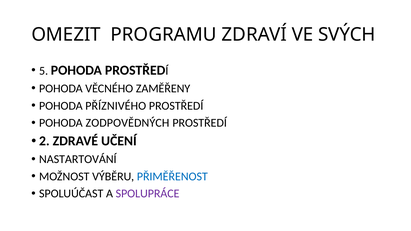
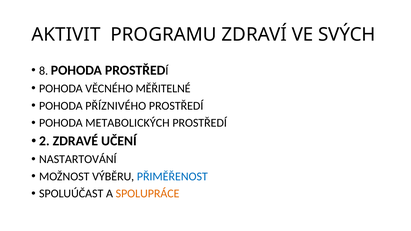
OMEZIT: OMEZIT -> AKTIVIT (66, 35)
5: 5 -> 8 (44, 71)
ZAMĚŘENY: ZAMĚŘENY -> MĚŘITELNÉ (163, 89)
ZODPOVĚDNÝCH: ZODPOVĚDNÝCH -> METABOLICKÝCH (127, 123)
SPOLUPRÁCE colour: purple -> orange (148, 194)
